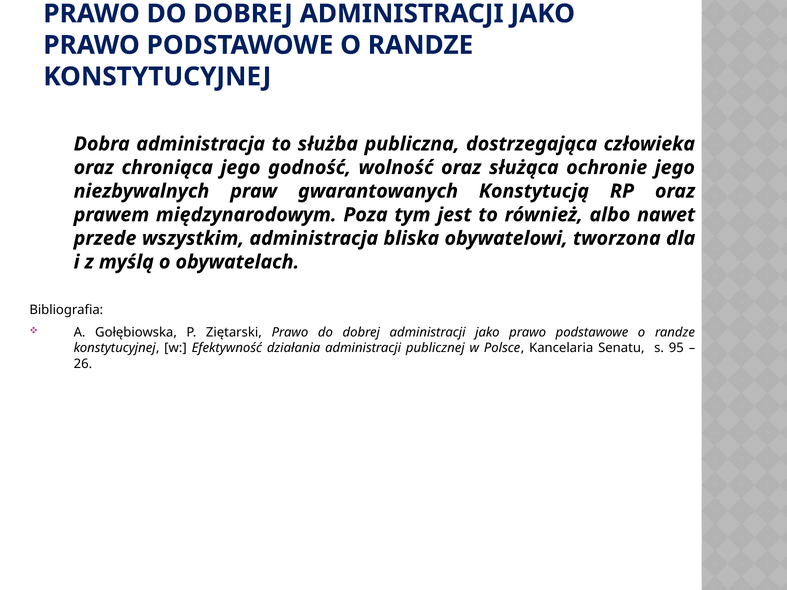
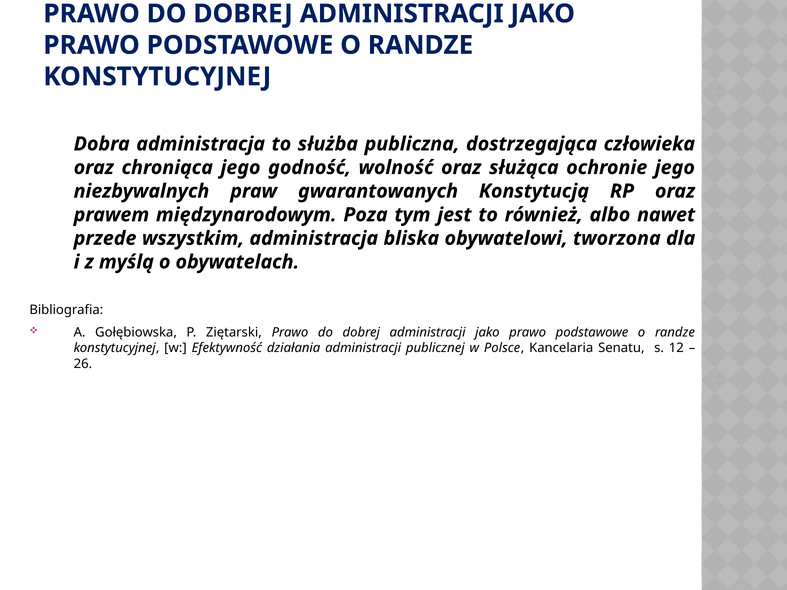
95: 95 -> 12 (676, 348)
